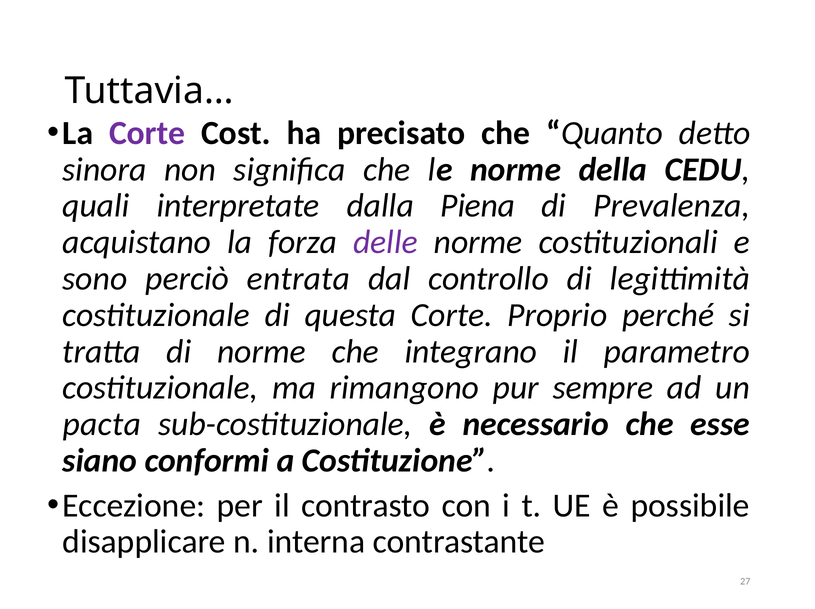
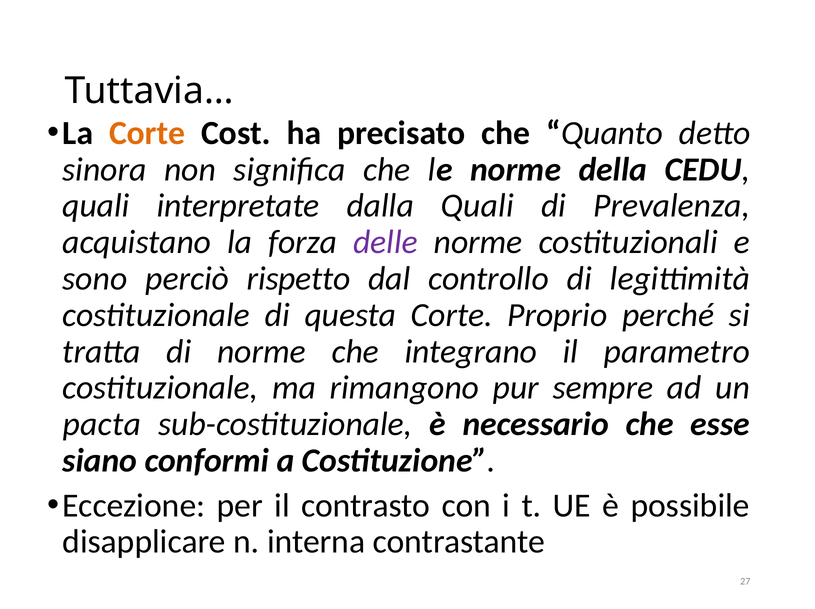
Corte colour: purple -> orange (147, 133)
dalla Piena: Piena -> Quali (477, 206)
entrata: entrata -> rispetto (299, 279)
